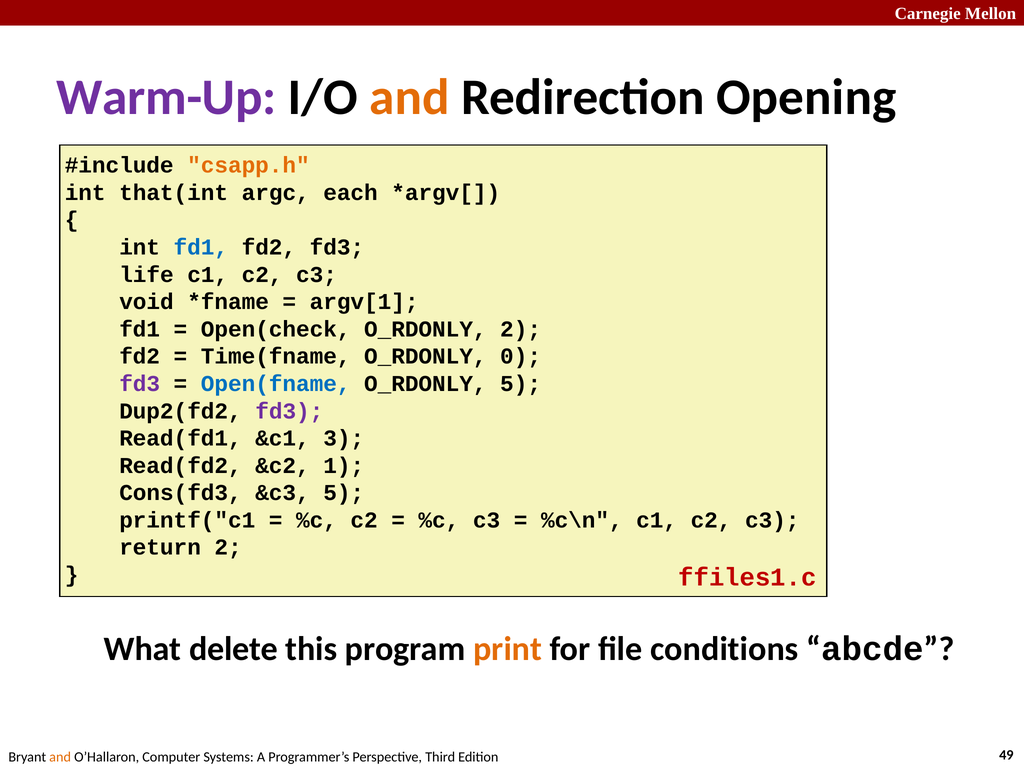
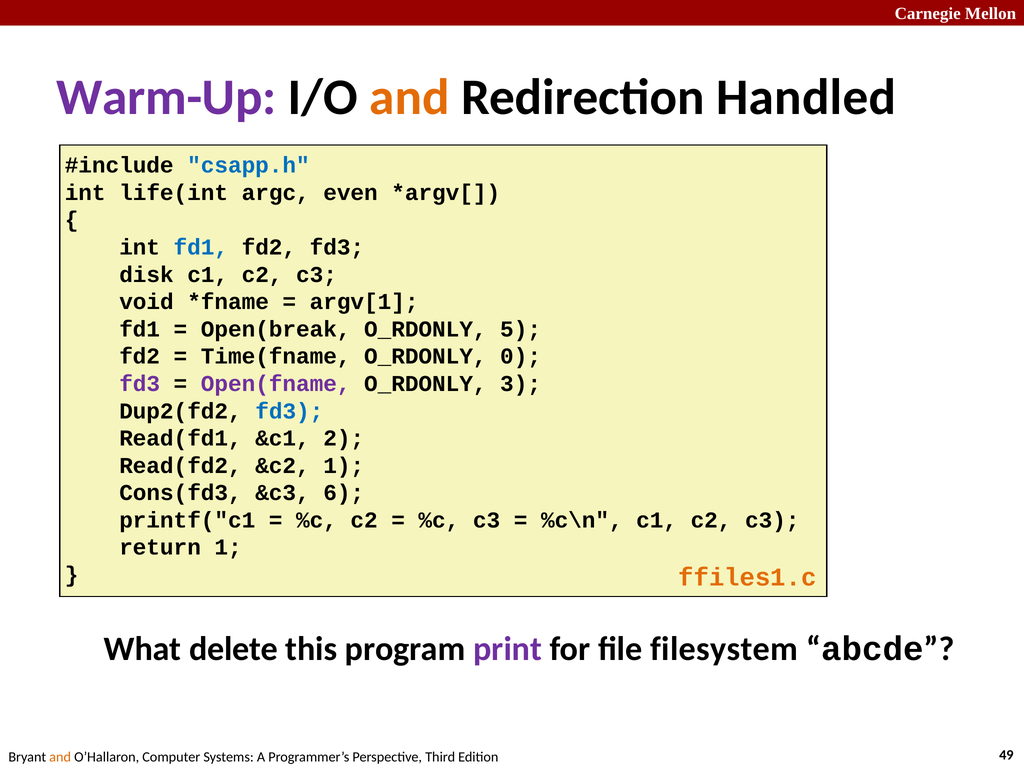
Opening: Opening -> Handled (806, 97)
csapp.h colour: orange -> blue (248, 165)
that(int: that(int -> life(int (174, 193)
each: each -> even (351, 193)
life: life -> disk (146, 275)
Open(check: Open(check -> Open(break (276, 329)
O_RDONLY 2: 2 -> 5 (521, 329)
Open(fname colour: blue -> purple (276, 384)
O_RDONLY 5: 5 -> 3 (521, 384)
fd3 colour: purple -> blue (289, 411)
3: 3 -> 2 (344, 438)
&c3 5: 5 -> 6 (344, 493)
return 2: 2 -> 1 (228, 547)
ffiles1.c colour: red -> orange (747, 577)
print colour: orange -> purple (508, 649)
conditions: conditions -> filesystem (724, 649)
